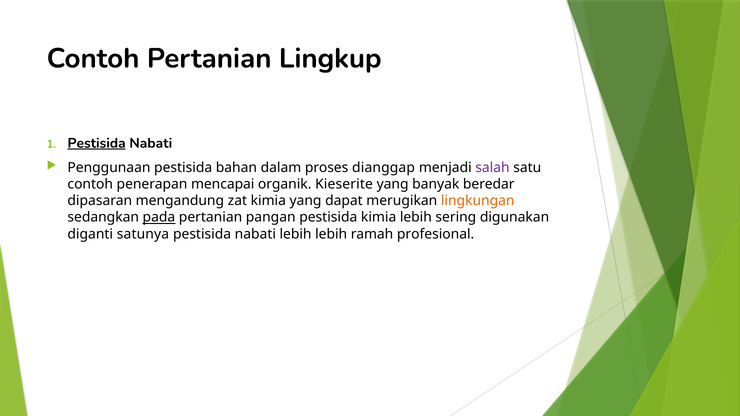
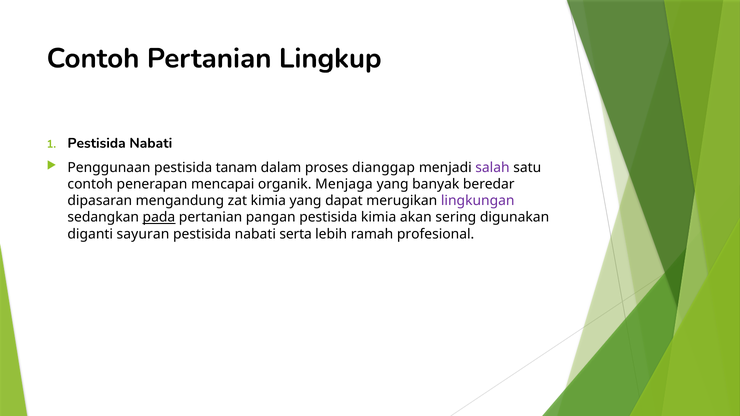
Pestisida underline: present -> none (97, 143)
bahan: bahan -> tanam (236, 168)
Kieserite: Kieserite -> Menjaga (344, 184)
lingkungan colour: orange -> purple (478, 201)
kimia lebih: lebih -> akan (416, 218)
satunya: satunya -> sayuran (143, 234)
nabati lebih: lebih -> serta (296, 234)
